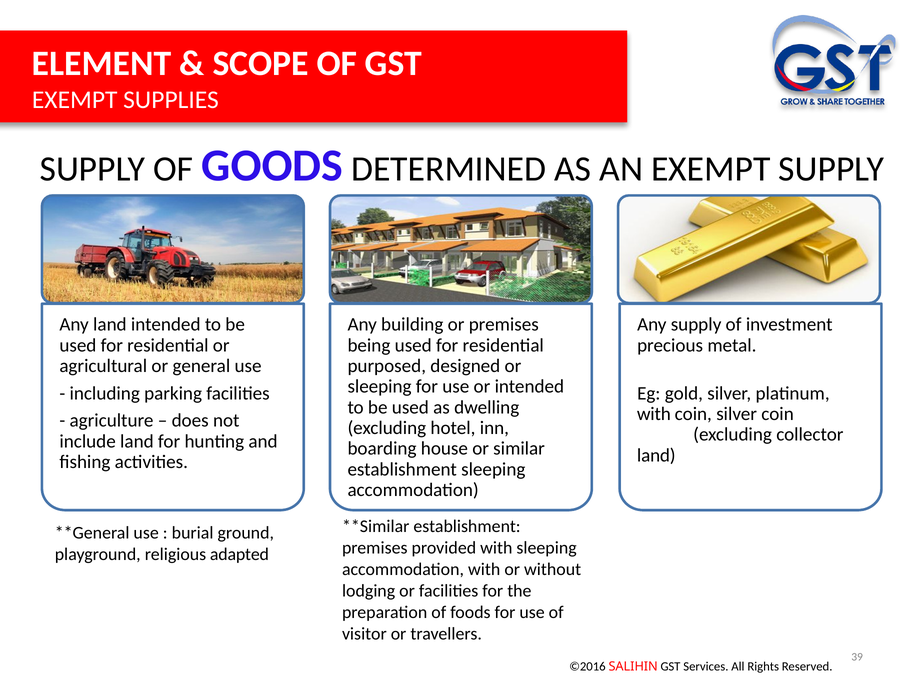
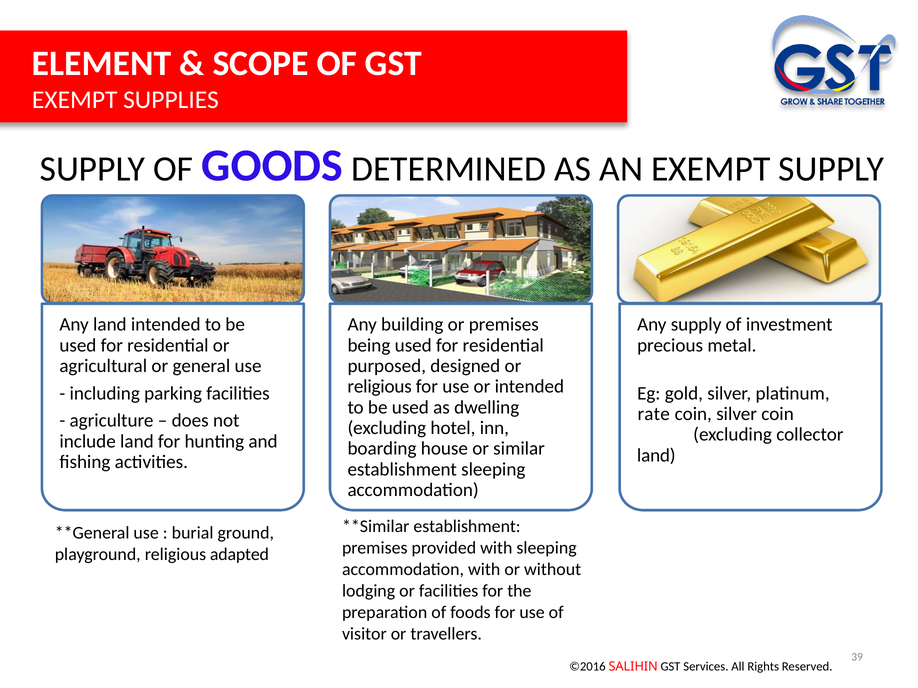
sleeping: sleeping -> religious (380, 387)
with: with -> rate (654, 414)
